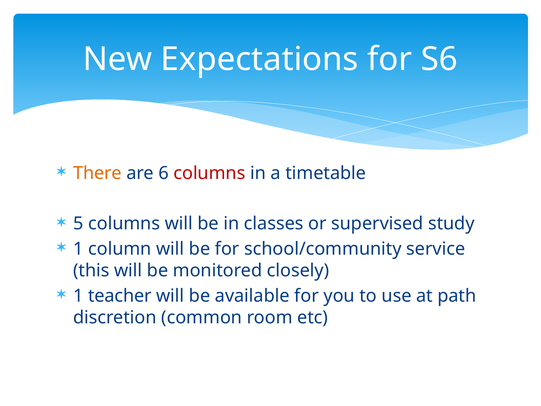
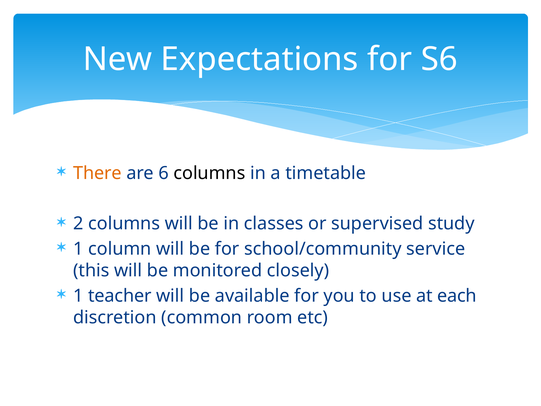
columns colour: red -> black (209, 173)
5: 5 -> 2 (78, 224)
path: path -> each (457, 296)
